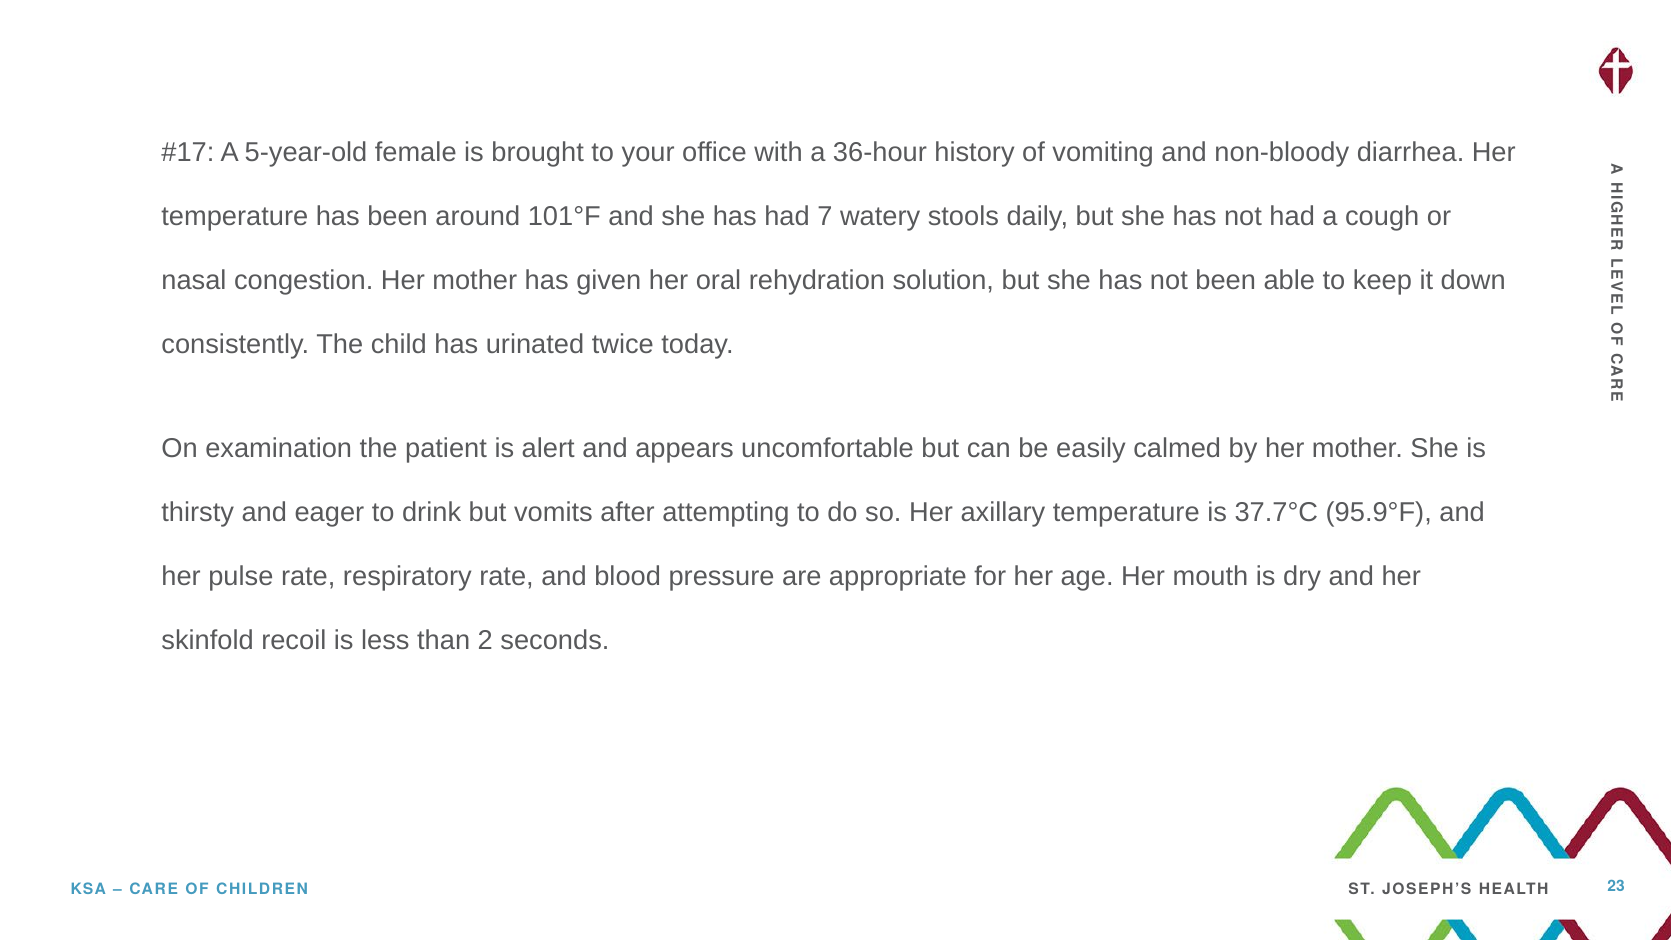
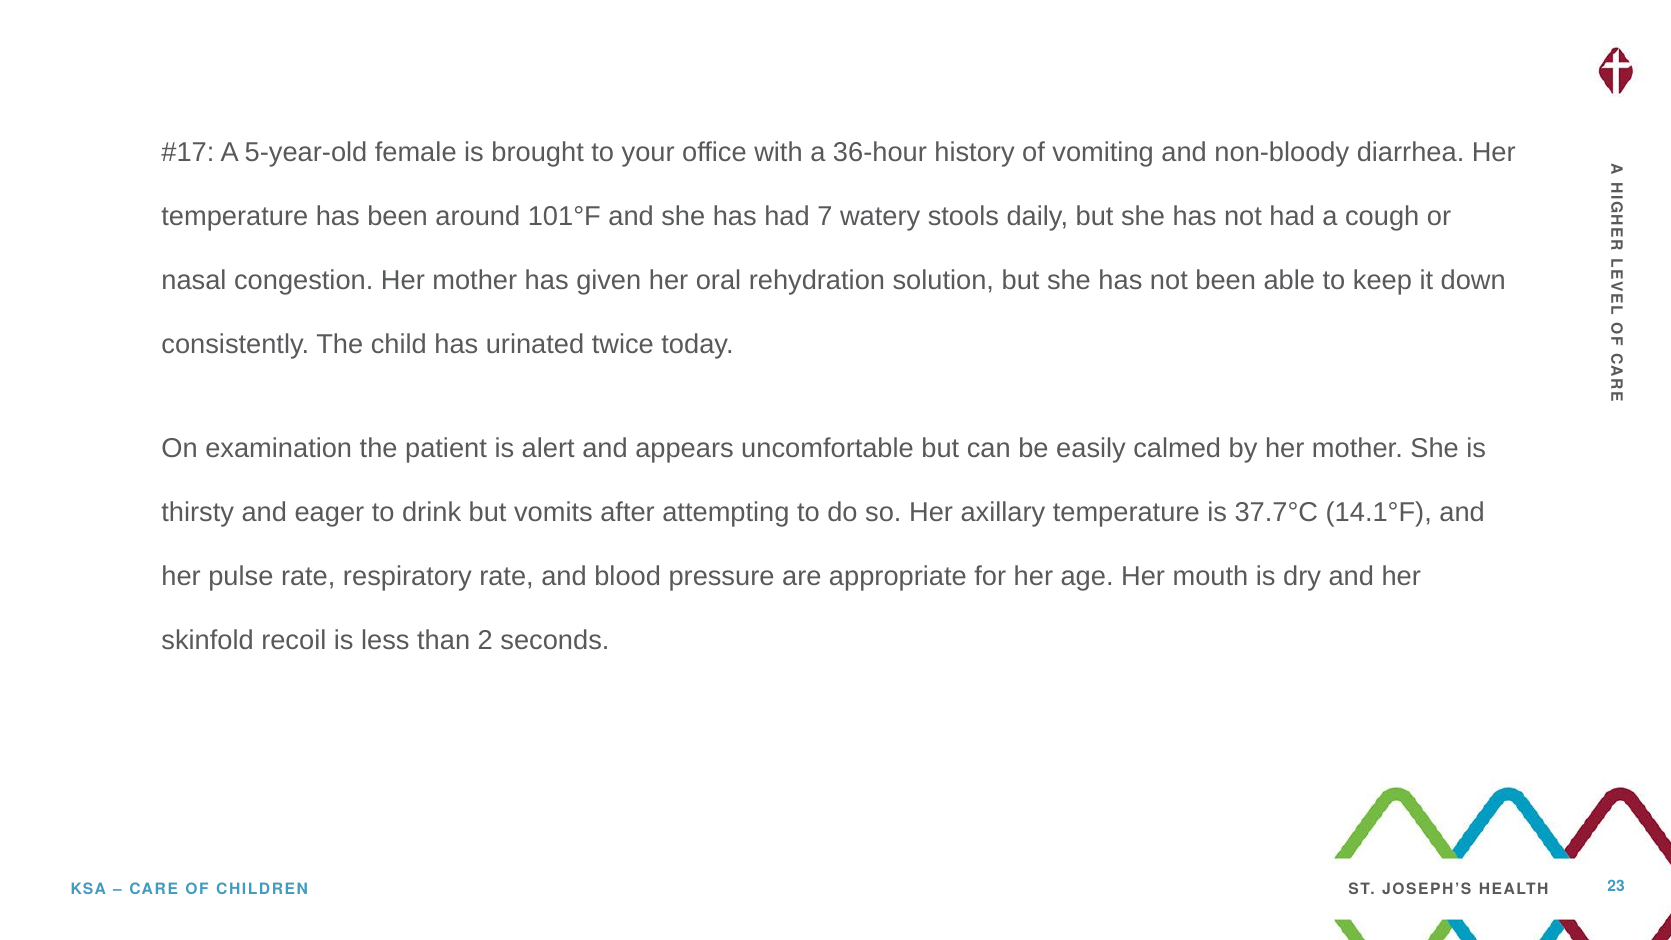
95.9°F: 95.9°F -> 14.1°F (1379, 512)
